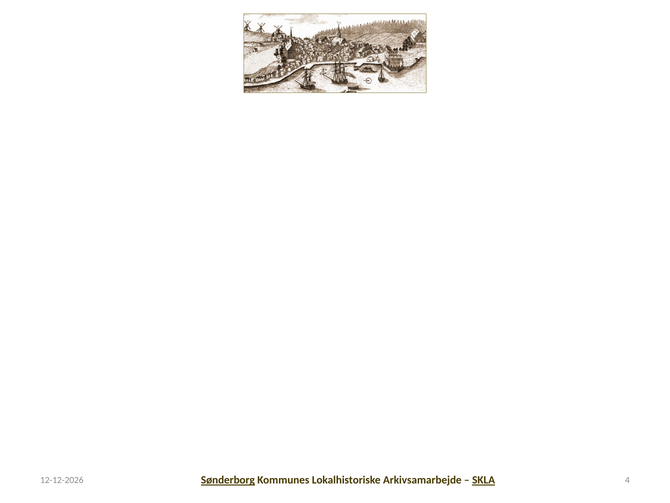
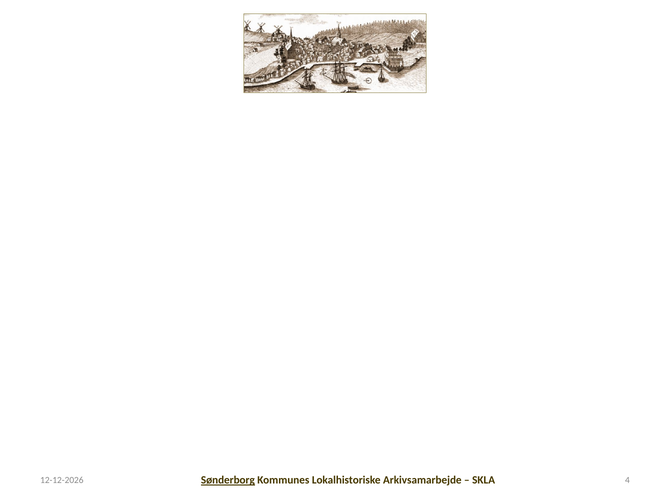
SKLA underline: present -> none (484, 480)
